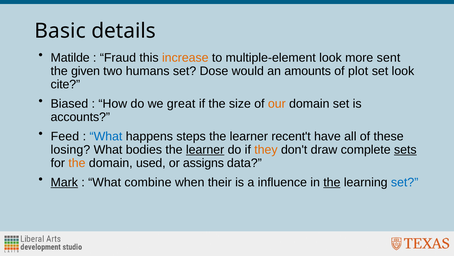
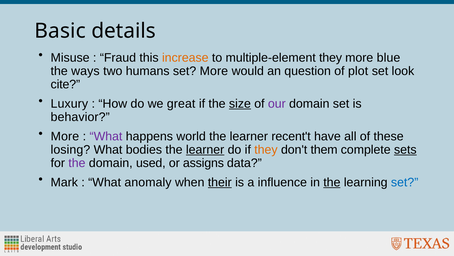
Matilde: Matilde -> Misuse (70, 58)
multiple-element look: look -> they (331, 58)
sent: sent -> blue (389, 58)
given: given -> ways (85, 71)
set Dose: Dose -> More (214, 71)
amounts: amounts -> question (308, 71)
Biased: Biased -> Luxury (69, 103)
size underline: none -> present (240, 103)
our colour: orange -> purple (277, 103)
accounts: accounts -> behavior (80, 117)
Feed: Feed -> More (65, 136)
What colour: blue -> purple (106, 136)
steps: steps -> world (191, 136)
draw: draw -> them (324, 149)
the colour: orange -> purple (77, 163)
Mark underline: present -> none (64, 182)
combine: combine -> anomaly (148, 182)
their underline: none -> present (220, 182)
